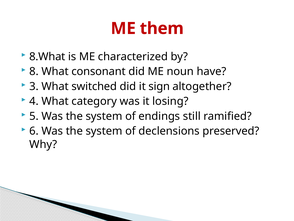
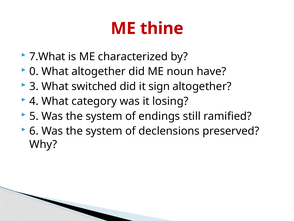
them: them -> thine (162, 28)
8.What: 8.What -> 7.What (47, 56)
8: 8 -> 0 (34, 71)
What consonant: consonant -> altogether (99, 71)
